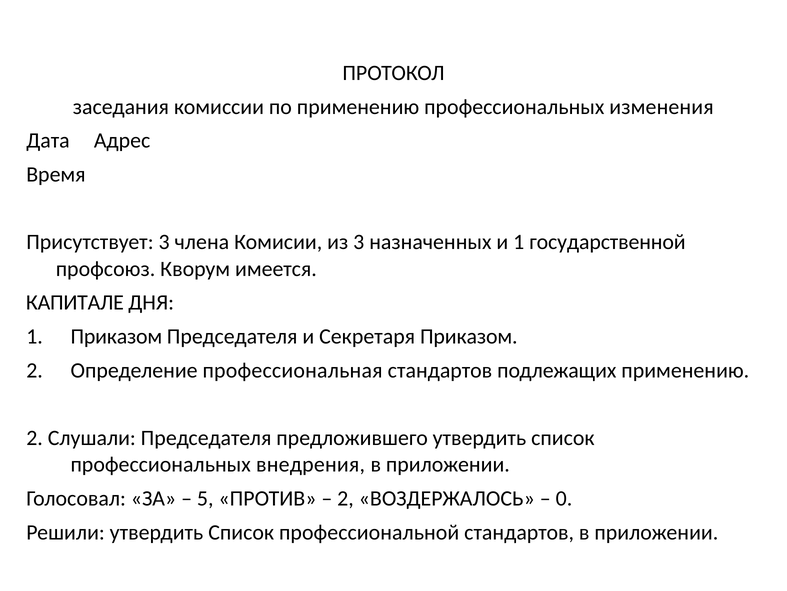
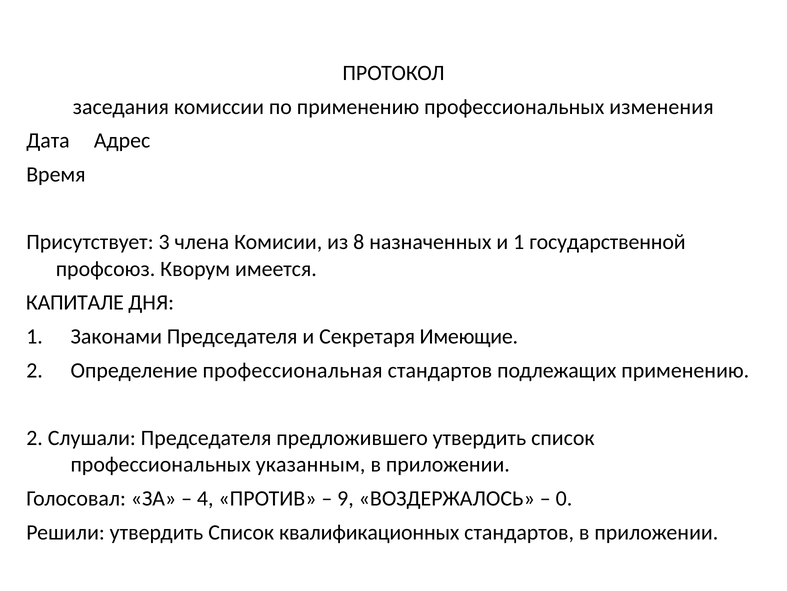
из 3: 3 -> 8 (359, 242)
1 Приказом: Приказом -> Законами (116, 336)
Секретаря Приказом: Приказом -> Имеющие (469, 336)
внедрения: внедрения -> указанным (311, 464)
5: 5 -> 4 (205, 498)
2: 2 -> 9 (345, 498)
профессиональной: профессиональной -> квалификационных (369, 532)
